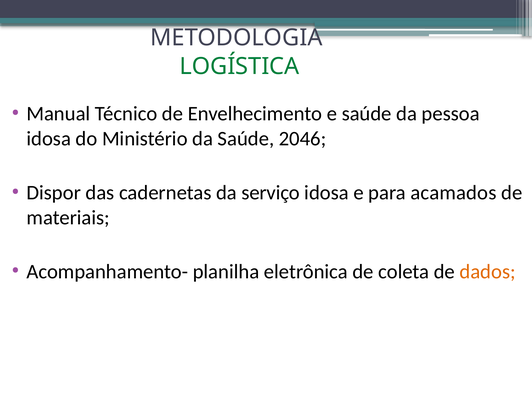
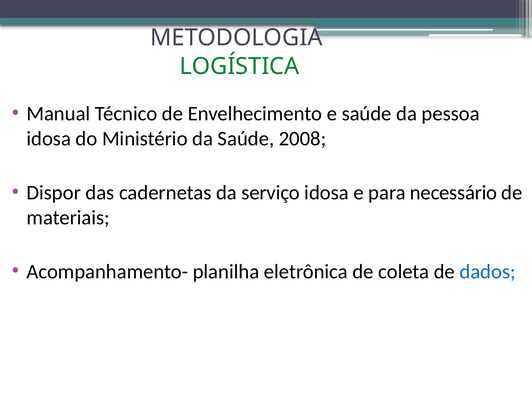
2046: 2046 -> 2008 (303, 139)
acamados: acamados -> necessário (454, 193)
dados colour: orange -> blue (488, 272)
